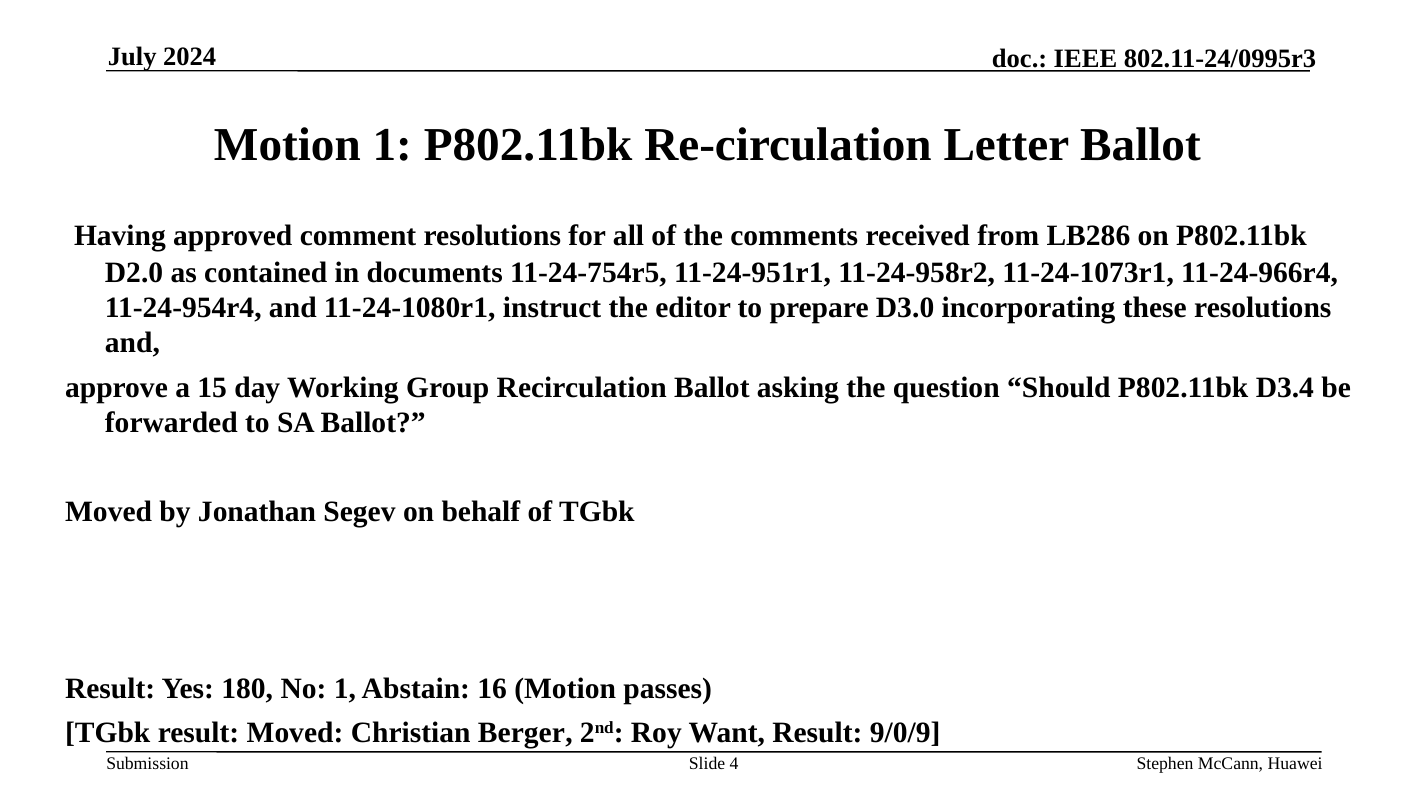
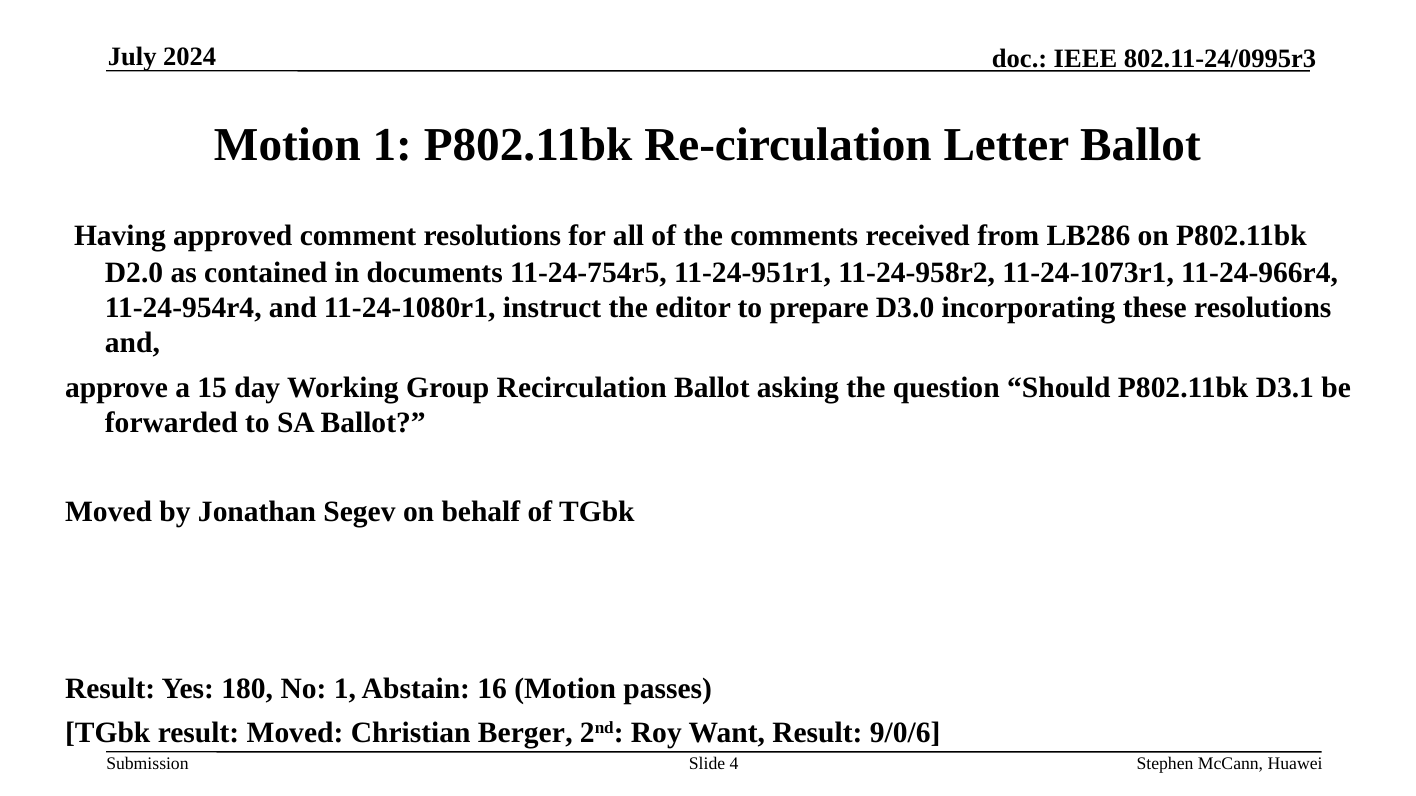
D3.4: D3.4 -> D3.1 (1285, 388)
9/0/9: 9/0/9 -> 9/0/6 (905, 733)
